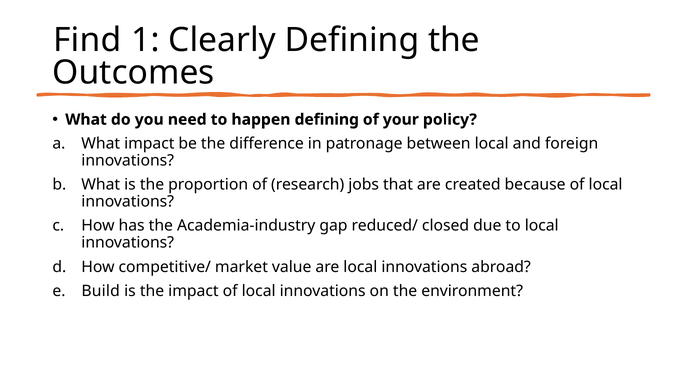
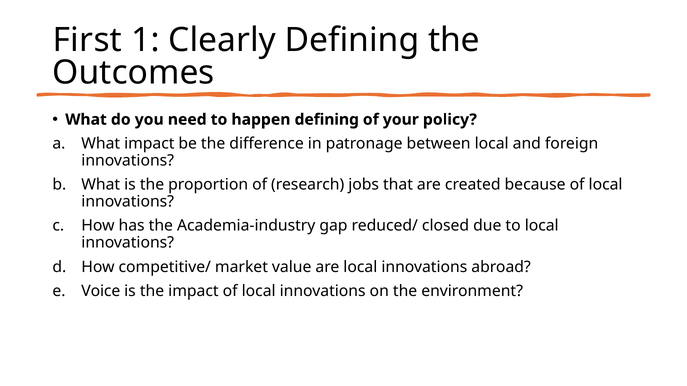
Find: Find -> First (87, 40)
Build: Build -> Voice (101, 291)
